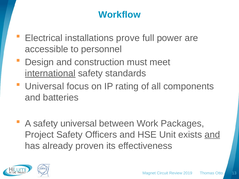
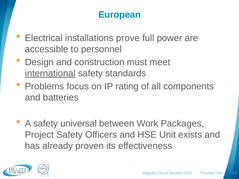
Workflow: Workflow -> European (120, 15)
Universal: Universal -> Problems (45, 86)
and underline: present -> none (212, 135)
